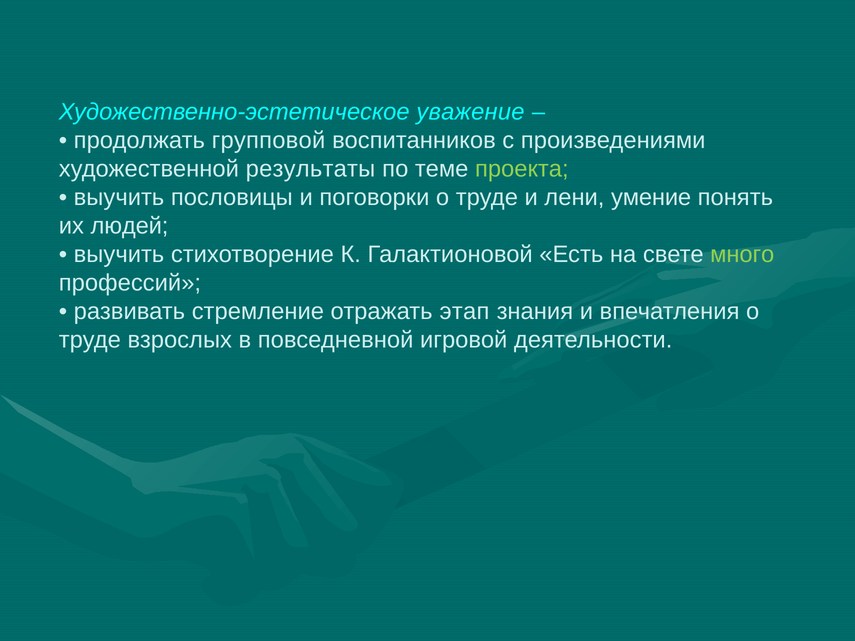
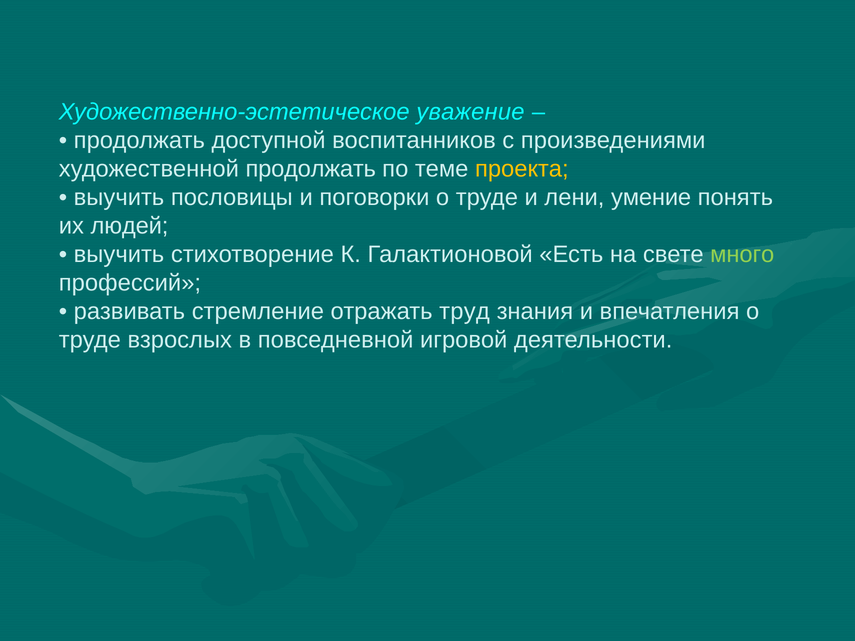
групповой: групповой -> доступной (269, 140)
художественной результаты: результаты -> продолжать (311, 169)
проекта colour: light green -> yellow (522, 169)
этап: этап -> труд (464, 311)
